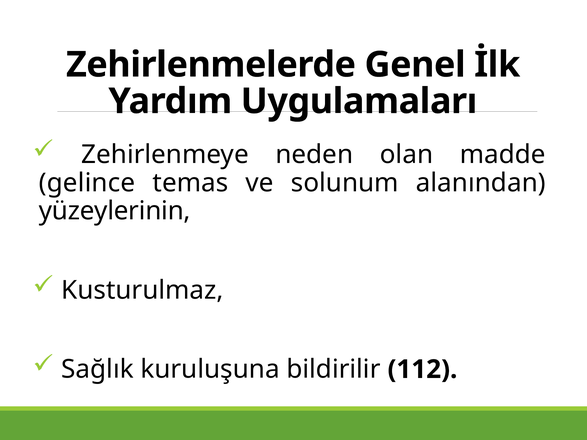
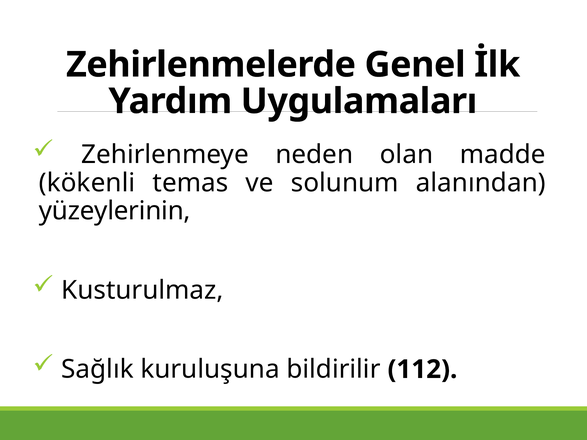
gelince: gelince -> kökenli (87, 183)
